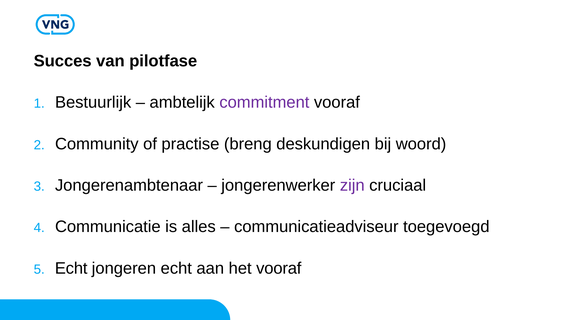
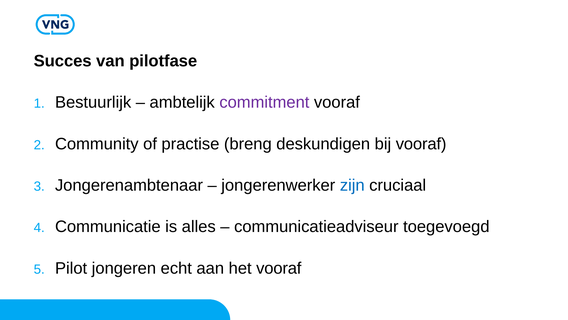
bij woord: woord -> vooraf (421, 144)
zijn colour: purple -> blue (352, 185)
Echt: Echt -> Pilot (71, 268)
